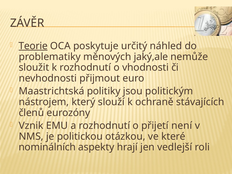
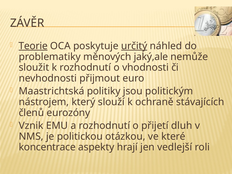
určitý underline: none -> present (134, 46)
není: není -> dluh (182, 126)
nominálních: nominálních -> koncentrace (47, 147)
